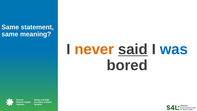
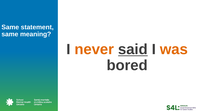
was colour: blue -> orange (174, 49)
